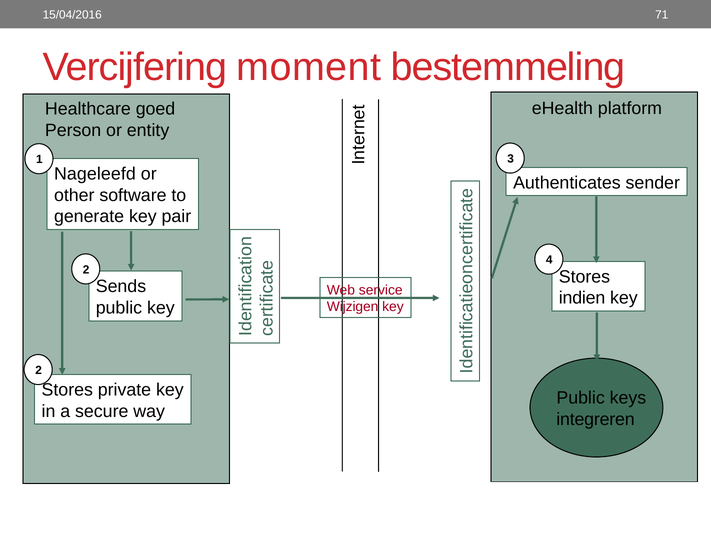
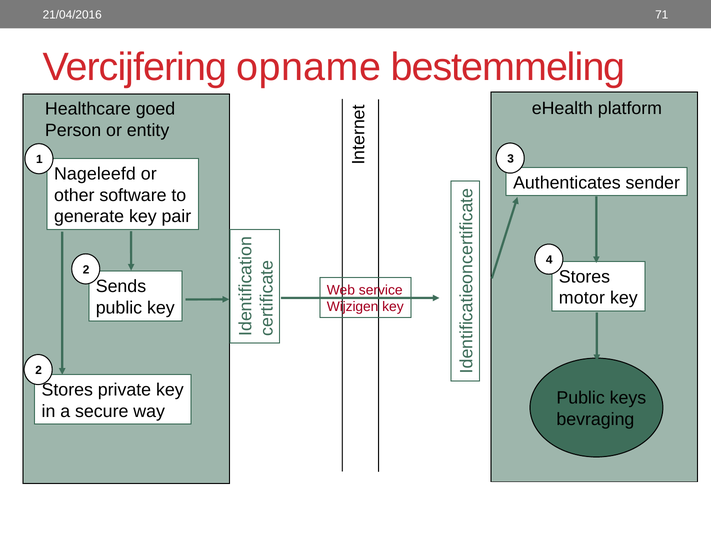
15/04/2016: 15/04/2016 -> 21/04/2016 (72, 15)
moment: moment -> opname (309, 67)
indien: indien -> motor (582, 298)
integreren: integreren -> bevraging (595, 420)
